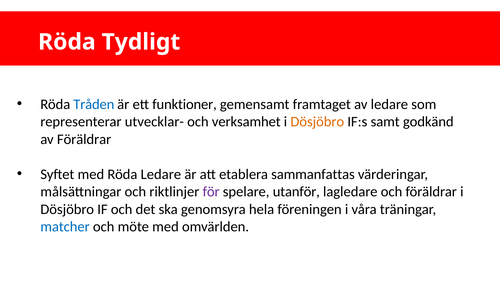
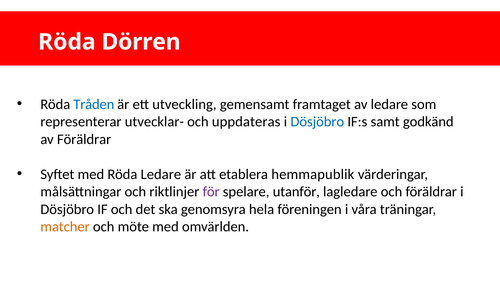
Tydligt: Tydligt -> Dörren (141, 42)
funktioner: funktioner -> utveckling (184, 104)
verksamhet: verksamhet -> uppdateras (246, 122)
Dösjöbro colour: orange -> blue (317, 122)
sammanfattas: sammanfattas -> hemmapublik (313, 174)
matcher colour: blue -> orange (65, 227)
